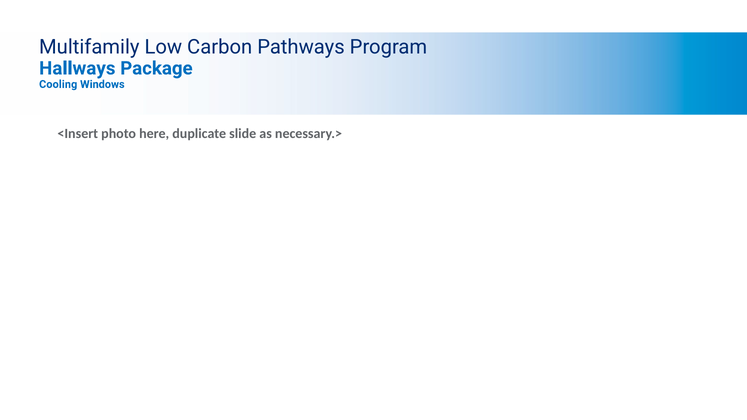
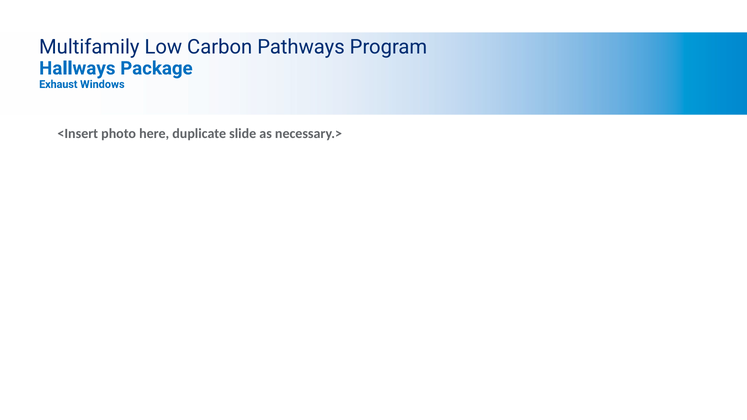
Cooling: Cooling -> Exhaust (58, 84)
